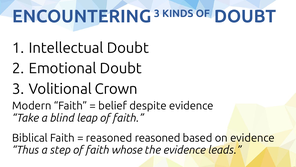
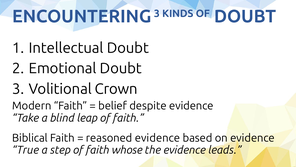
reasoned reasoned: reasoned -> evidence (157, 138)
Thus: Thus -> True (26, 150)
